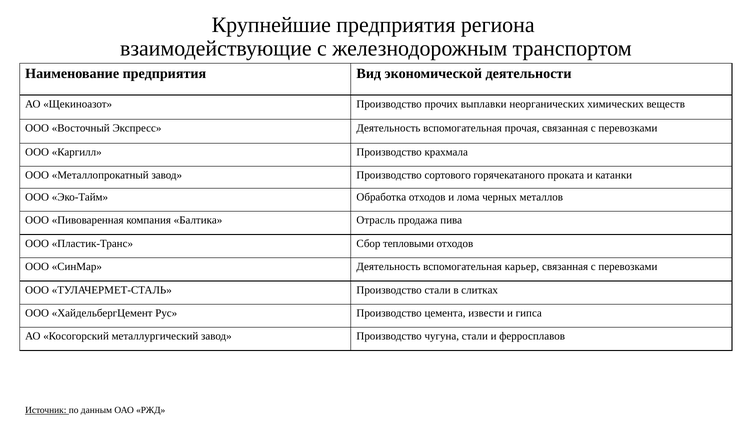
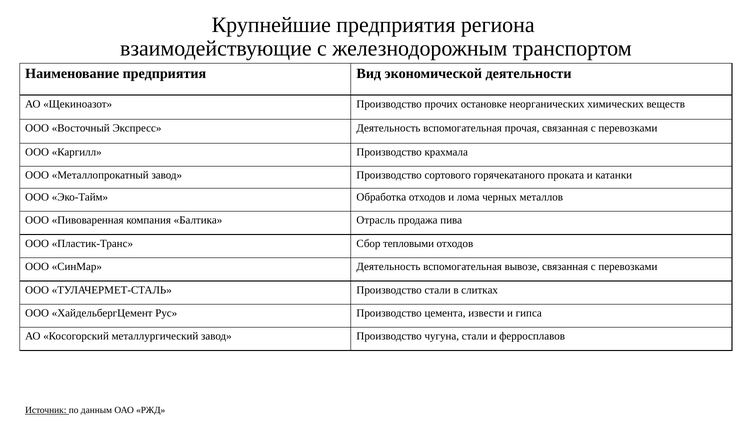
выплавки: выплавки -> остановке (484, 104)
карьер: карьер -> вывозе (522, 267)
